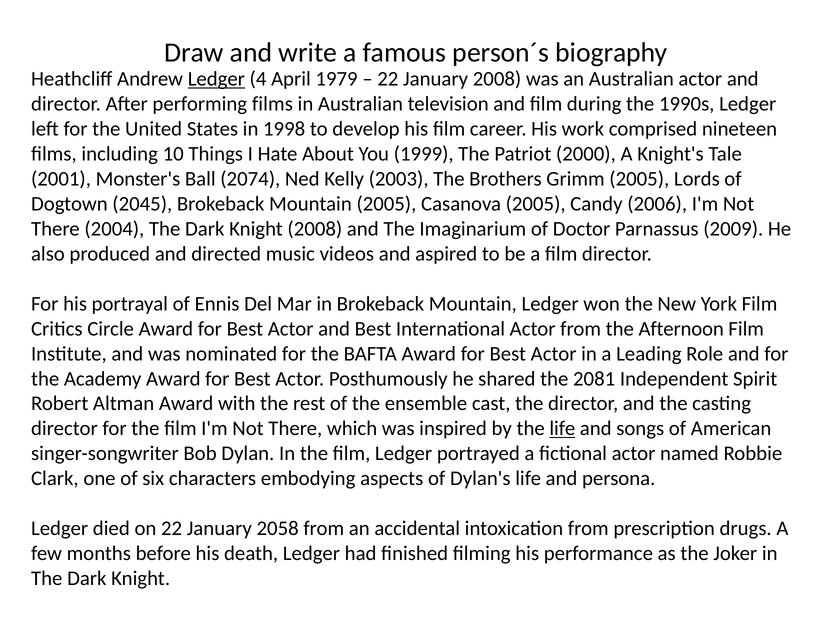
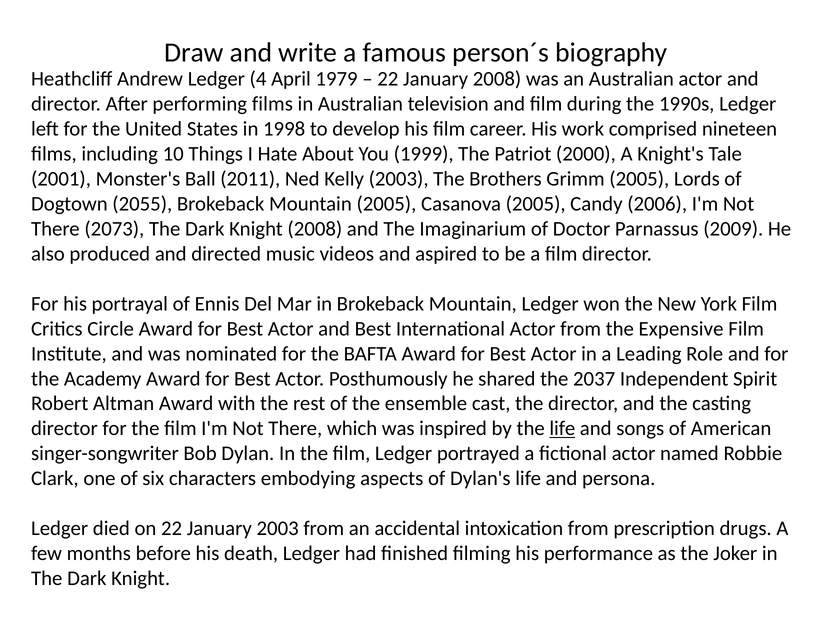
Ledger underline: present -> none (216, 79)
2074: 2074 -> 2011 (250, 179)
2045: 2045 -> 2055 (142, 204)
2004: 2004 -> 2073 (114, 229)
Afternoon: Afternoon -> Expensive (681, 329)
2081: 2081 -> 2037 (594, 379)
January 2058: 2058 -> 2003 (278, 528)
